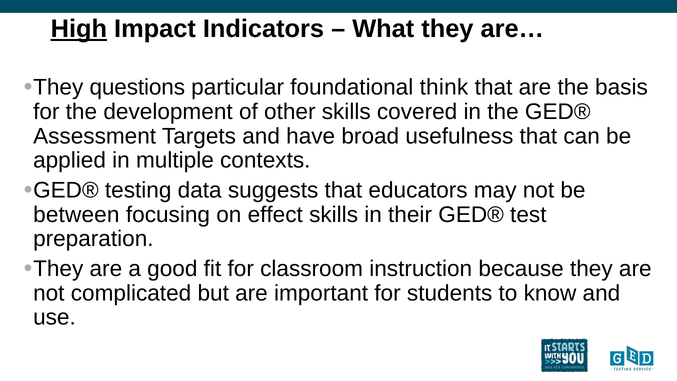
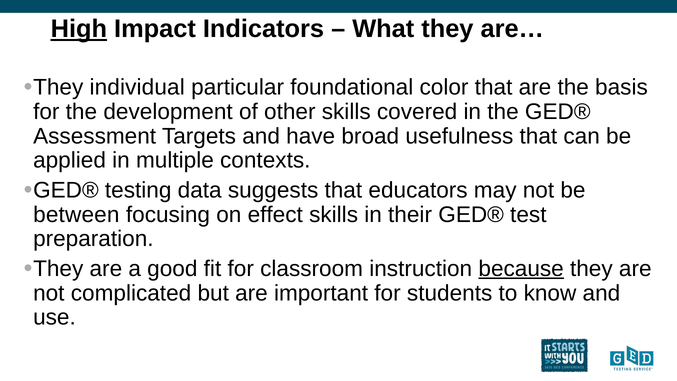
questions: questions -> individual (137, 87)
think: think -> color (444, 87)
because underline: none -> present (521, 269)
